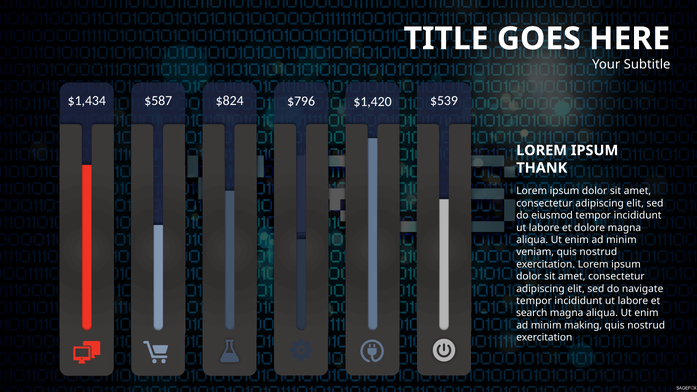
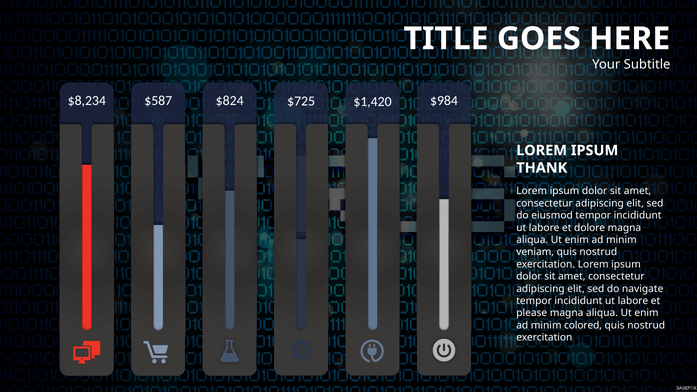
$1,434: $1,434 -> $8,234 (87, 101)
$796: $796 -> $725 (301, 101)
$539: $539 -> $984 (444, 101)
search: search -> please (532, 313)
making: making -> colored (583, 325)
